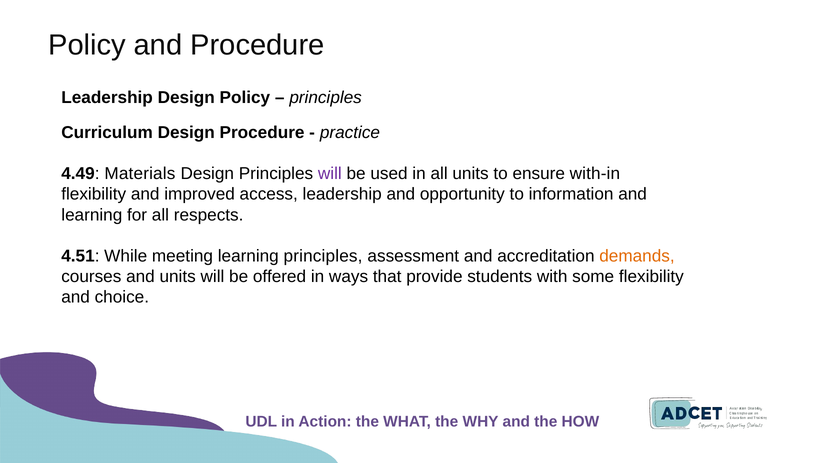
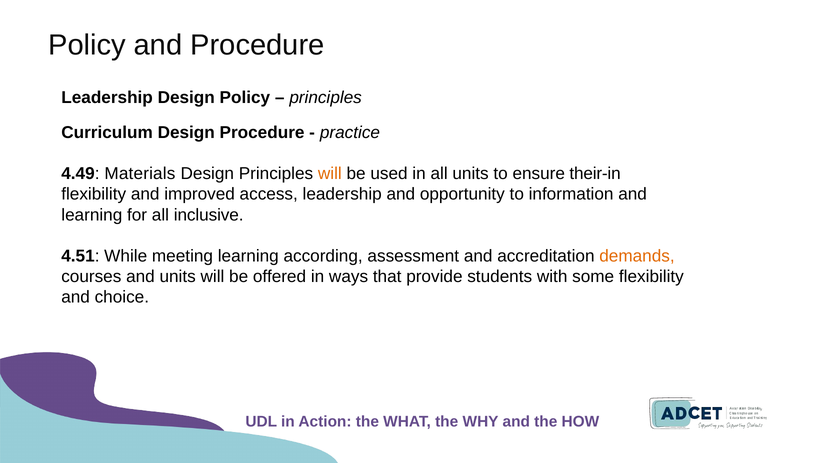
will colour: purple -> orange (330, 174)
with-in: with-in -> their-in (595, 174)
respects: respects -> inclusive (209, 215)
learning principles: principles -> according (323, 256)
